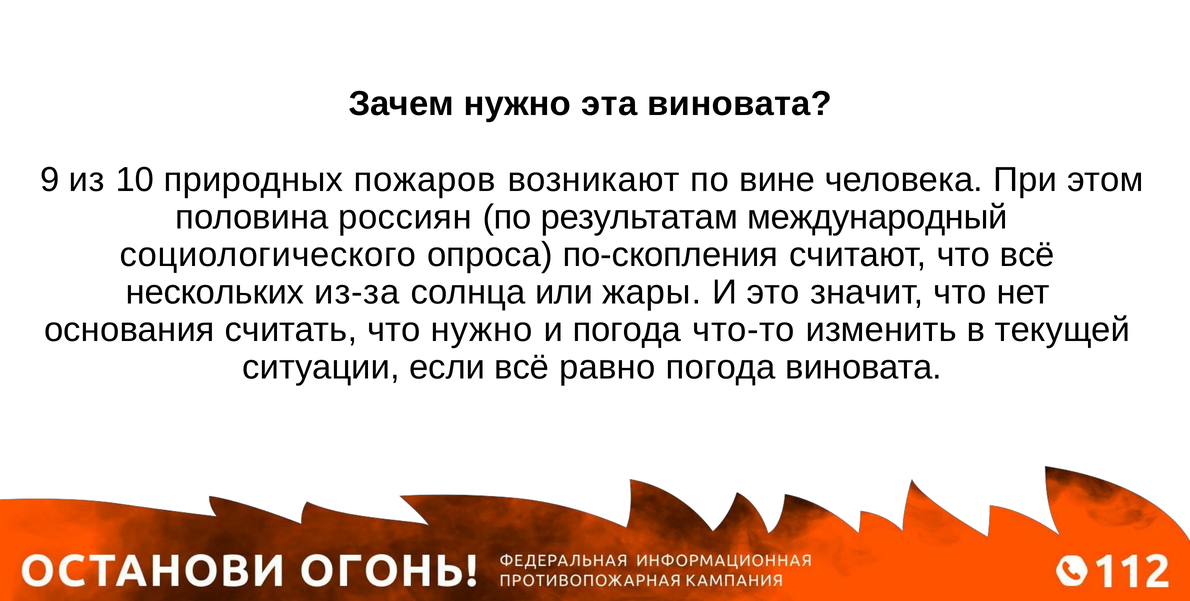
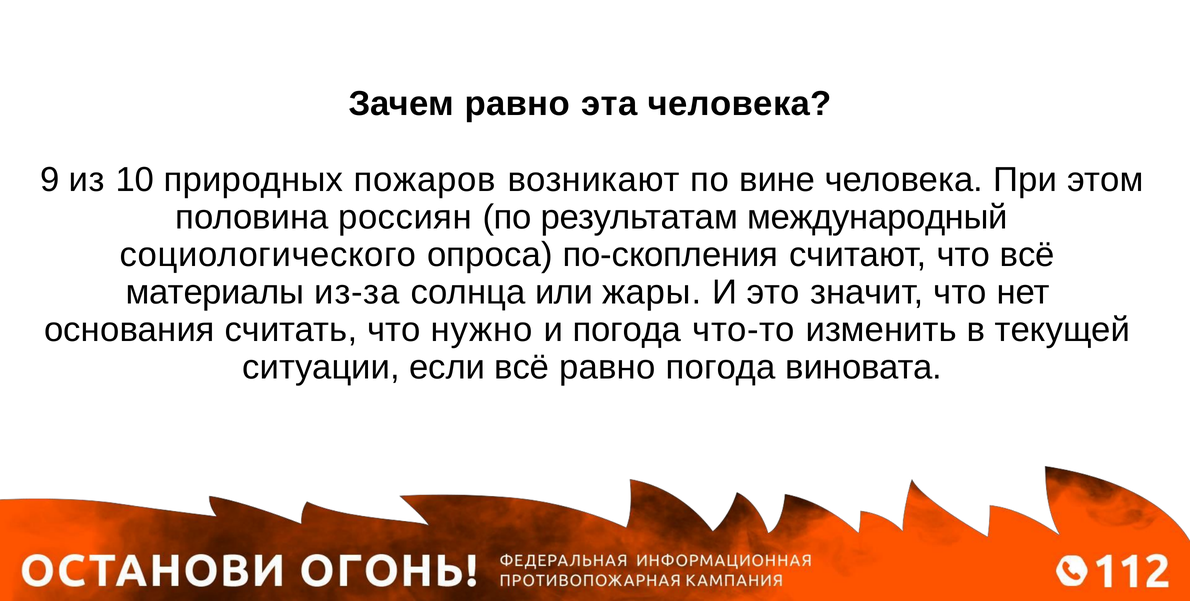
Зачем нужно: нужно -> равно (517, 104)
эта виновата: виновата -> человека (740, 104)
нескольких: нескольких -> материалы (215, 293)
